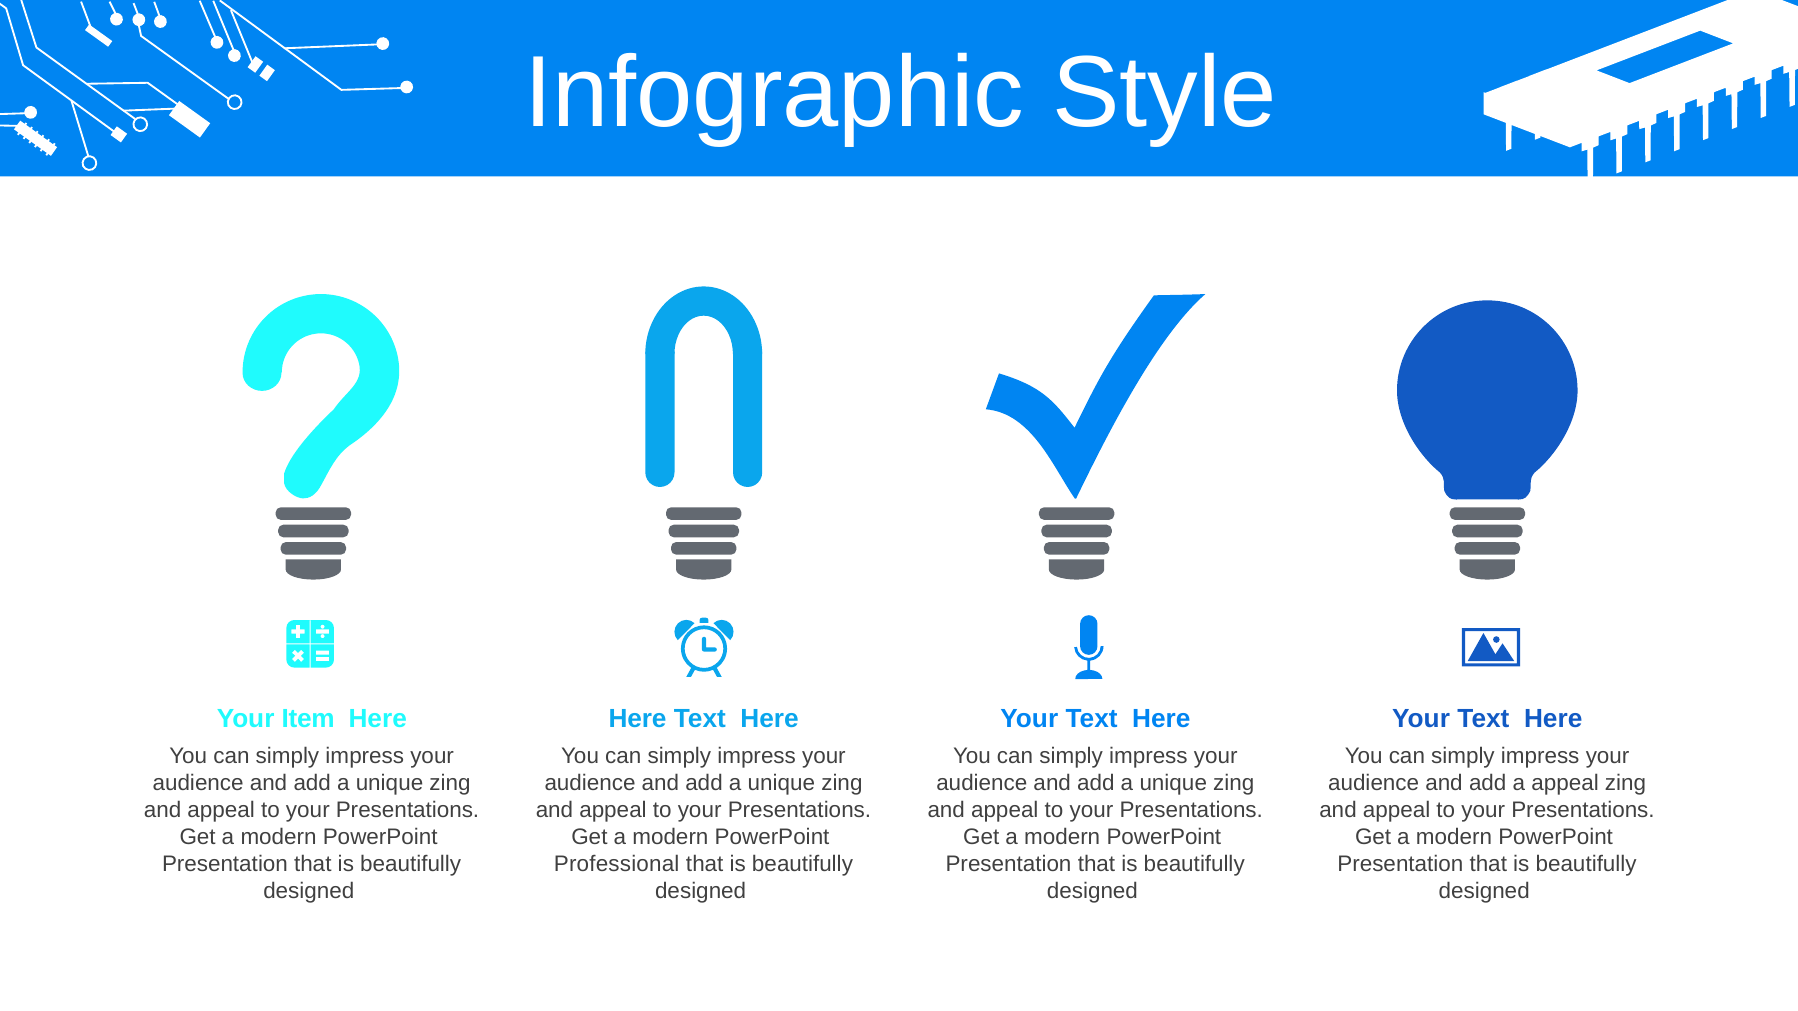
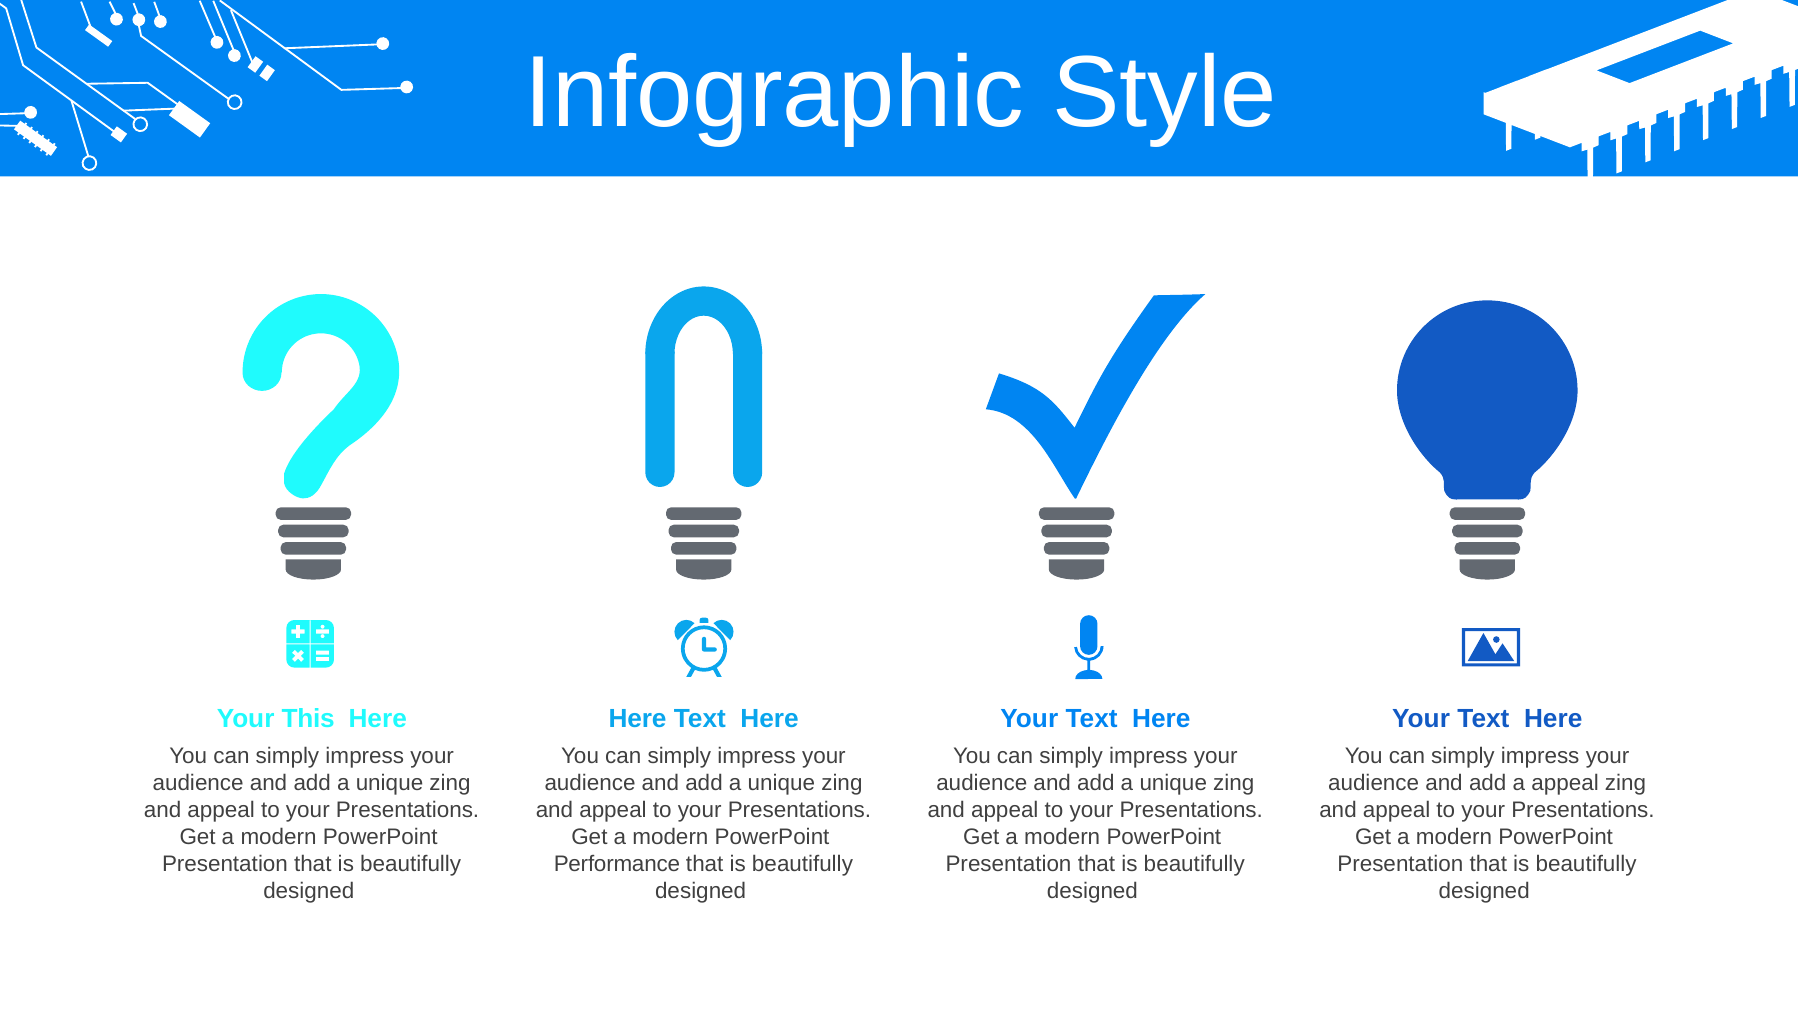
Item: Item -> This (308, 719)
Professional: Professional -> Performance (617, 864)
